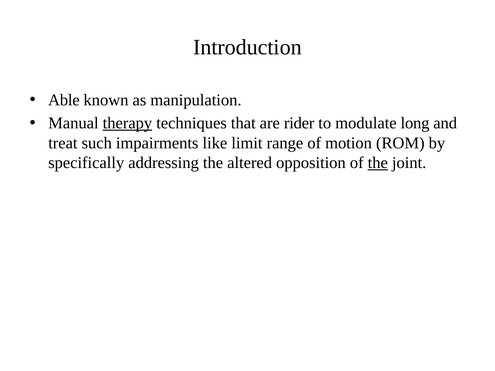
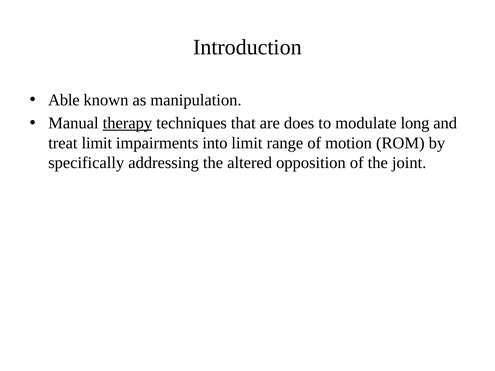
rider: rider -> does (299, 123)
treat such: such -> limit (97, 143)
like: like -> into (215, 143)
the underline: present -> none (378, 163)
